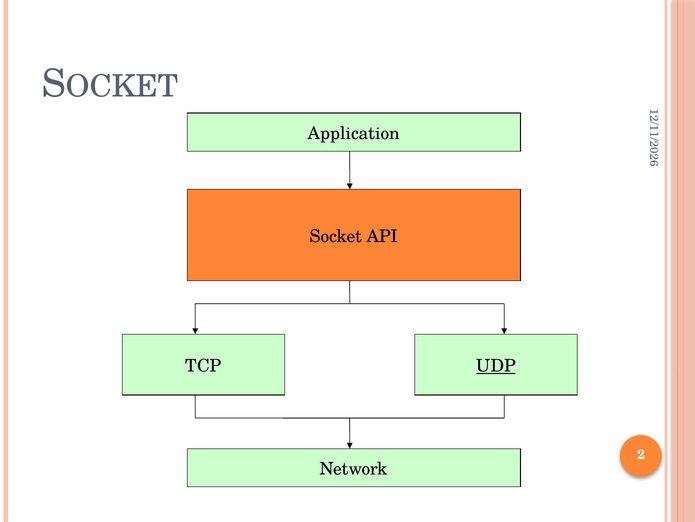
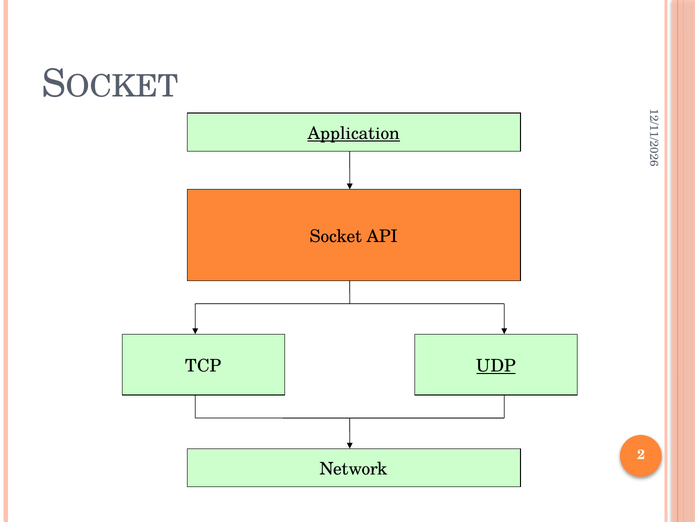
Application underline: none -> present (354, 133)
